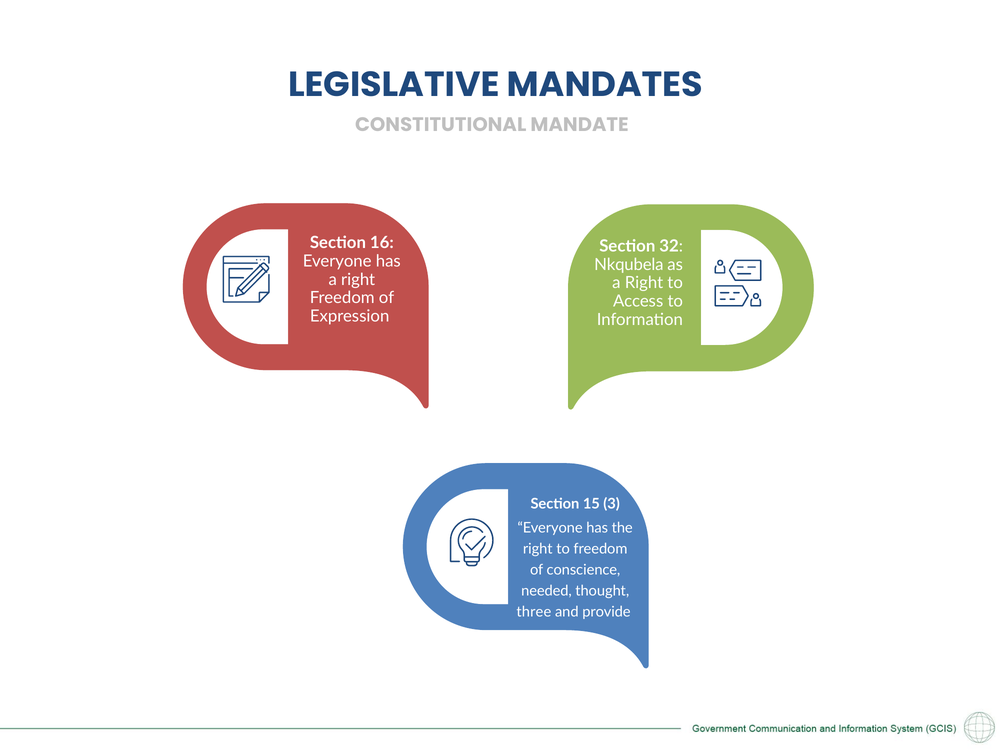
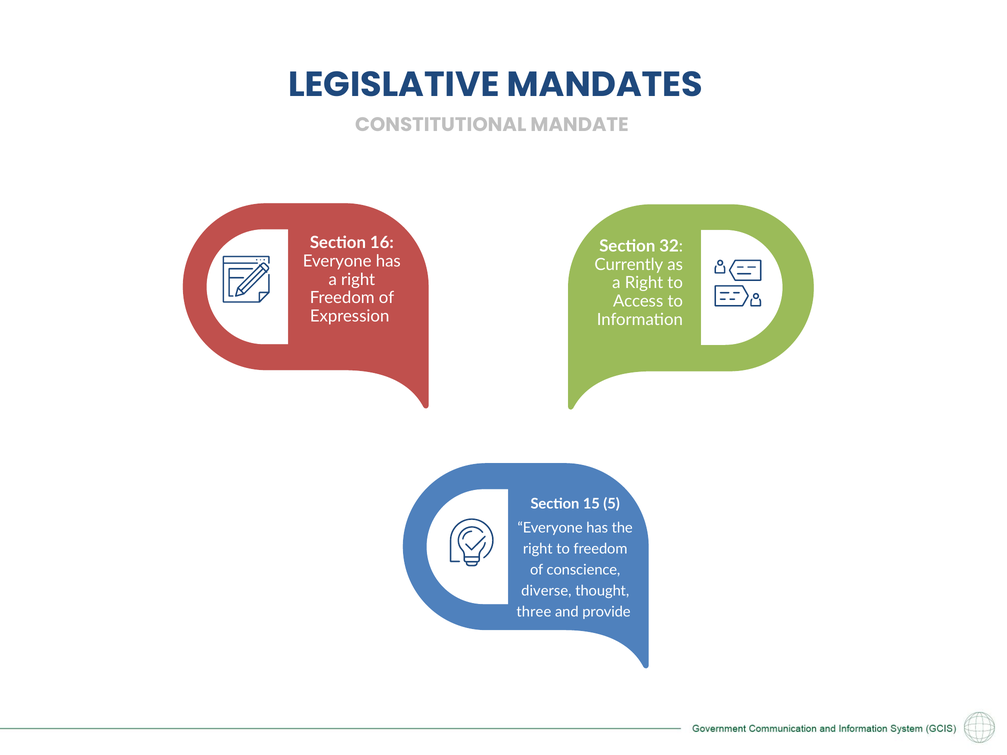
Nkqubela: Nkqubela -> Currently (629, 265)
3: 3 -> 5 (612, 504)
needed: needed -> diverse (546, 591)
